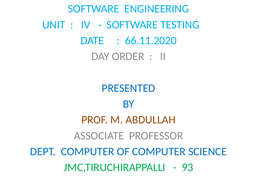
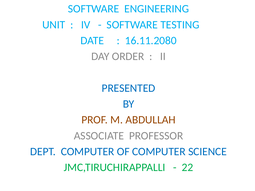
66.11.2020: 66.11.2020 -> 16.11.2080 (151, 41)
93: 93 -> 22 (187, 168)
